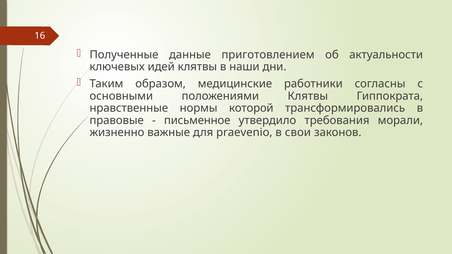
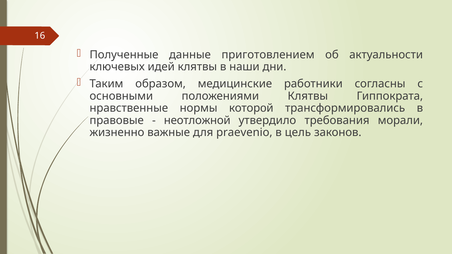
письменное: письменное -> неотложной (197, 120)
свои: свои -> цель (298, 133)
